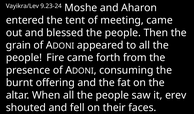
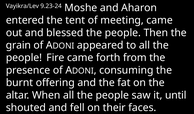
erev: erev -> until (176, 95)
